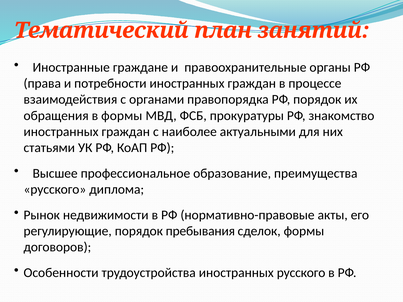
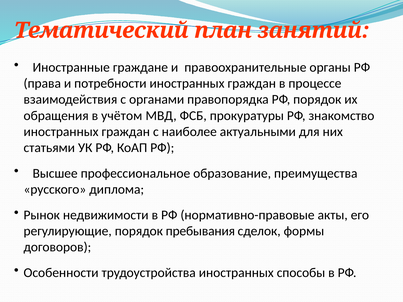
в формы: формы -> учётом (122, 116)
иностранных русского: русского -> способы (301, 273)
